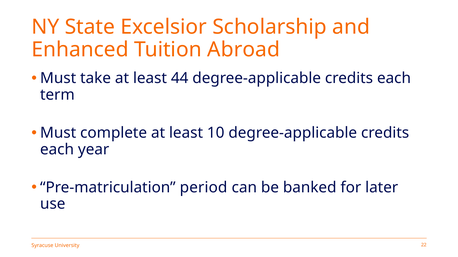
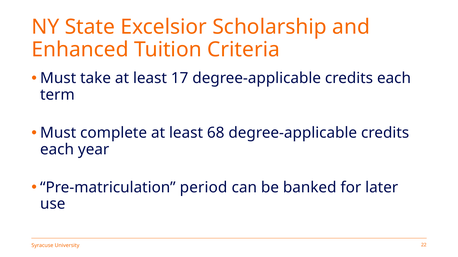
Abroad: Abroad -> Criteria (244, 50)
44: 44 -> 17 (180, 78)
10: 10 -> 68 (216, 133)
